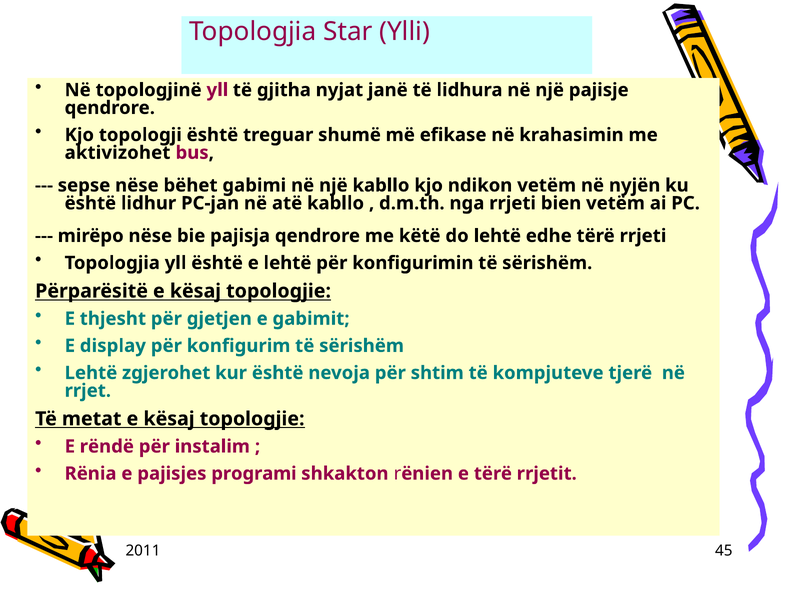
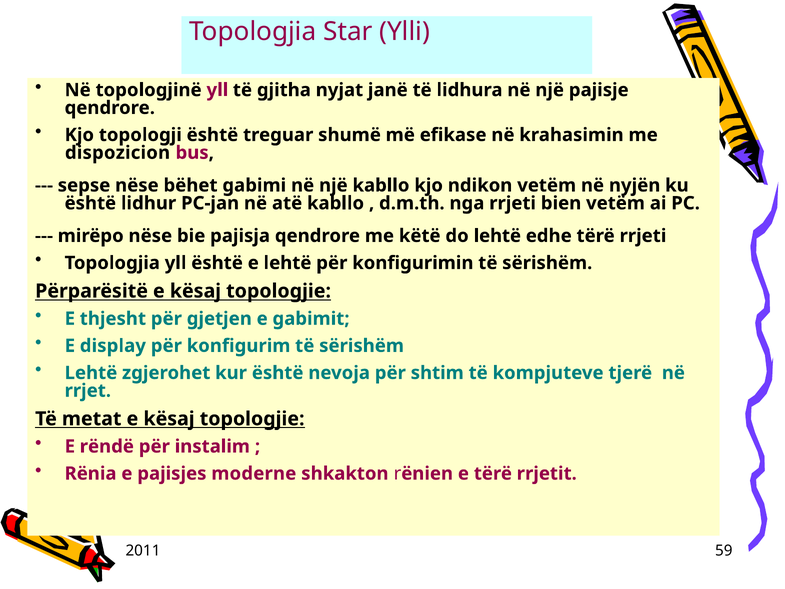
aktivizohet: aktivizohet -> dispozicion (117, 153)
programi: programi -> moderne (254, 473)
45: 45 -> 59 (724, 551)
